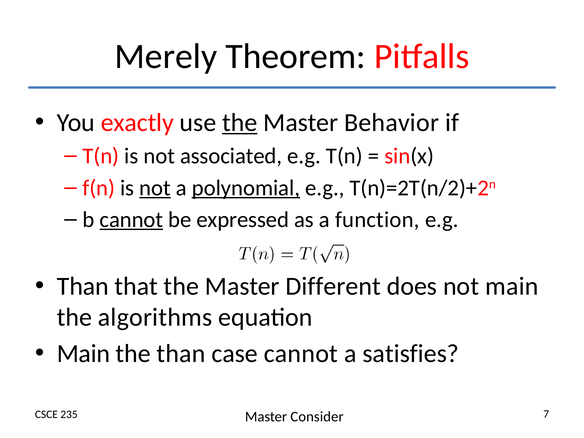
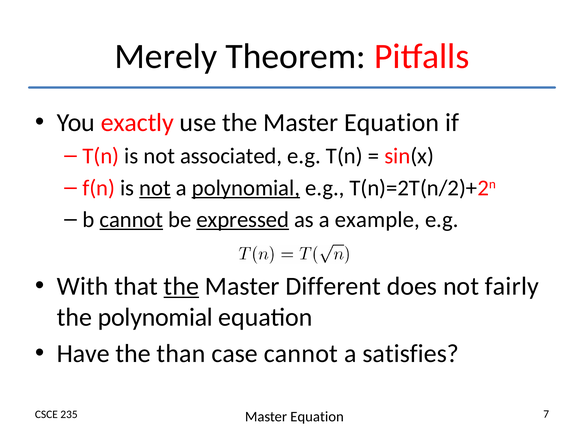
the underline: present -> none (240, 123)
Behavior: Behavior -> Equation (392, 123)
expressed underline: none -> present (243, 220)
function: function -> example (377, 220)
Than: Than -> With (83, 286)
the underline: none -> present (181, 286)
not main: main -> fairly (512, 286)
the algorithms: algorithms -> polynomial (155, 317)
Main: Main -> Have (83, 354)
Consider: Consider -> Equation (317, 417)
